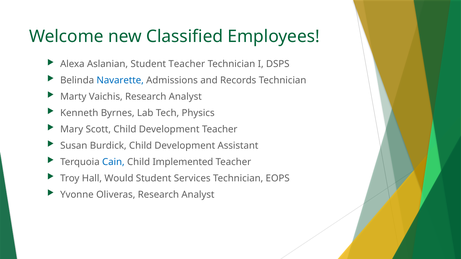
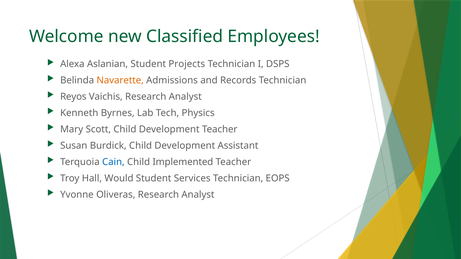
Student Teacher: Teacher -> Projects (187, 64)
Navarette colour: blue -> orange (120, 80)
Marty: Marty -> Reyos (73, 97)
